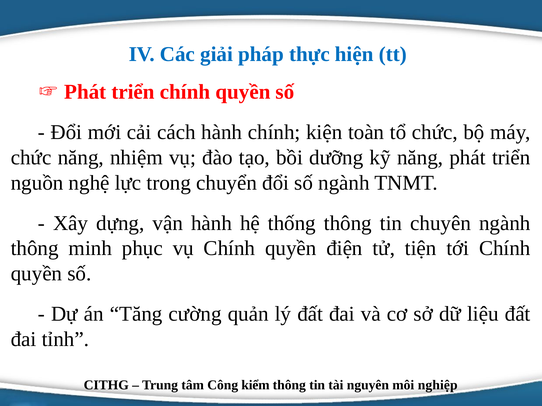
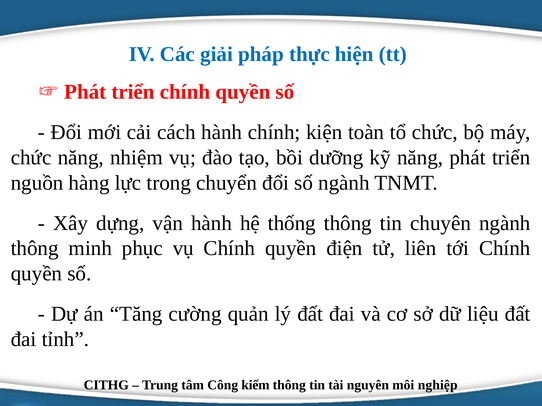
nghệ: nghệ -> hàng (89, 183)
tiện: tiện -> liên (421, 249)
